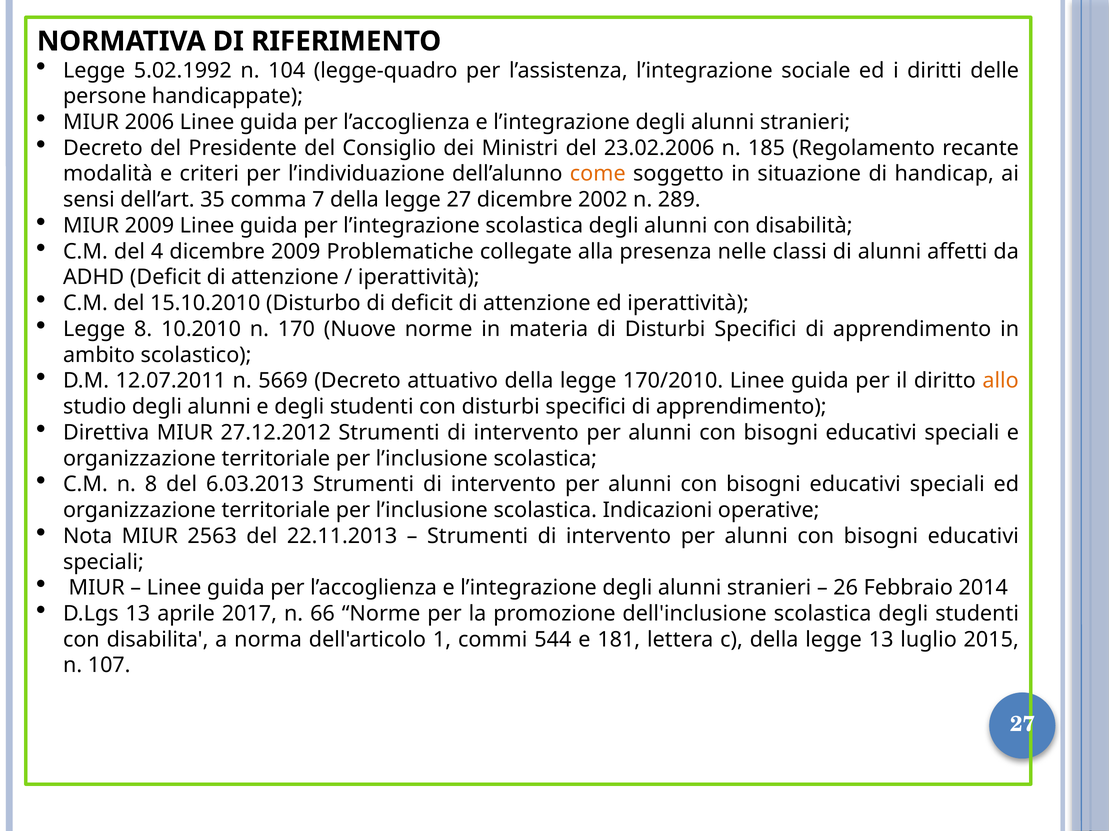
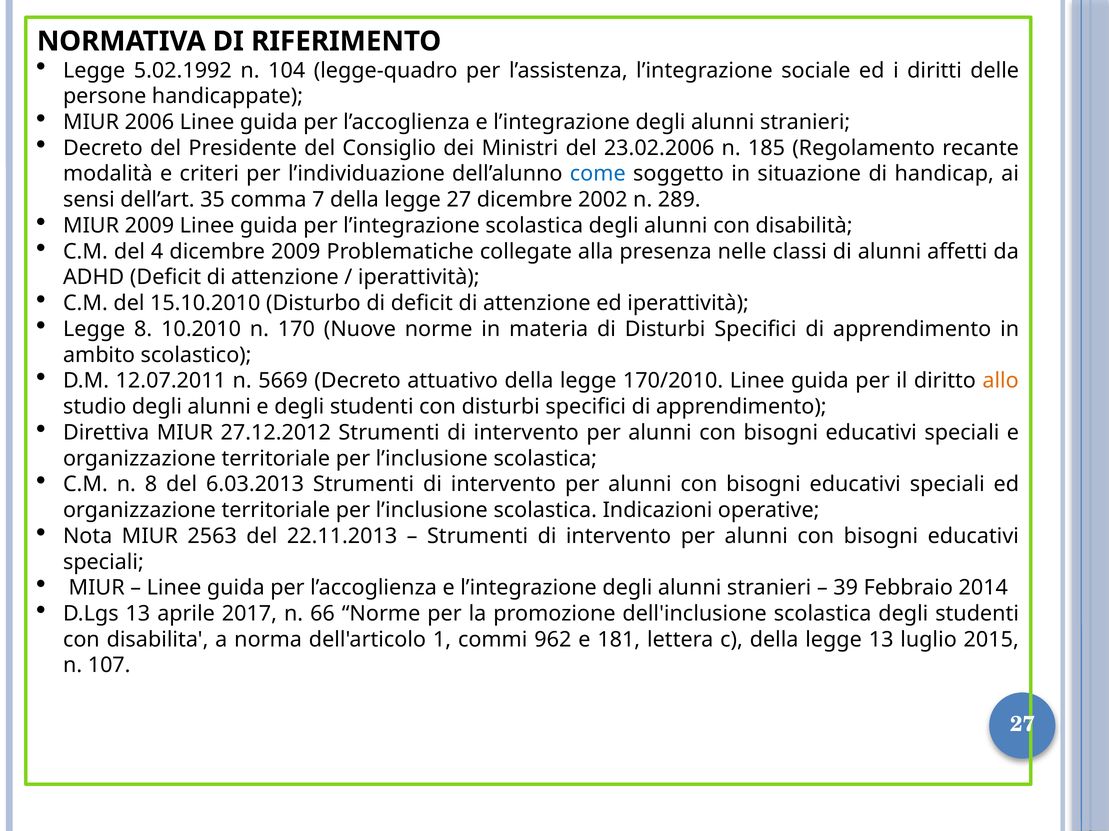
come colour: orange -> blue (598, 174)
26: 26 -> 39 (846, 588)
544: 544 -> 962 (553, 640)
